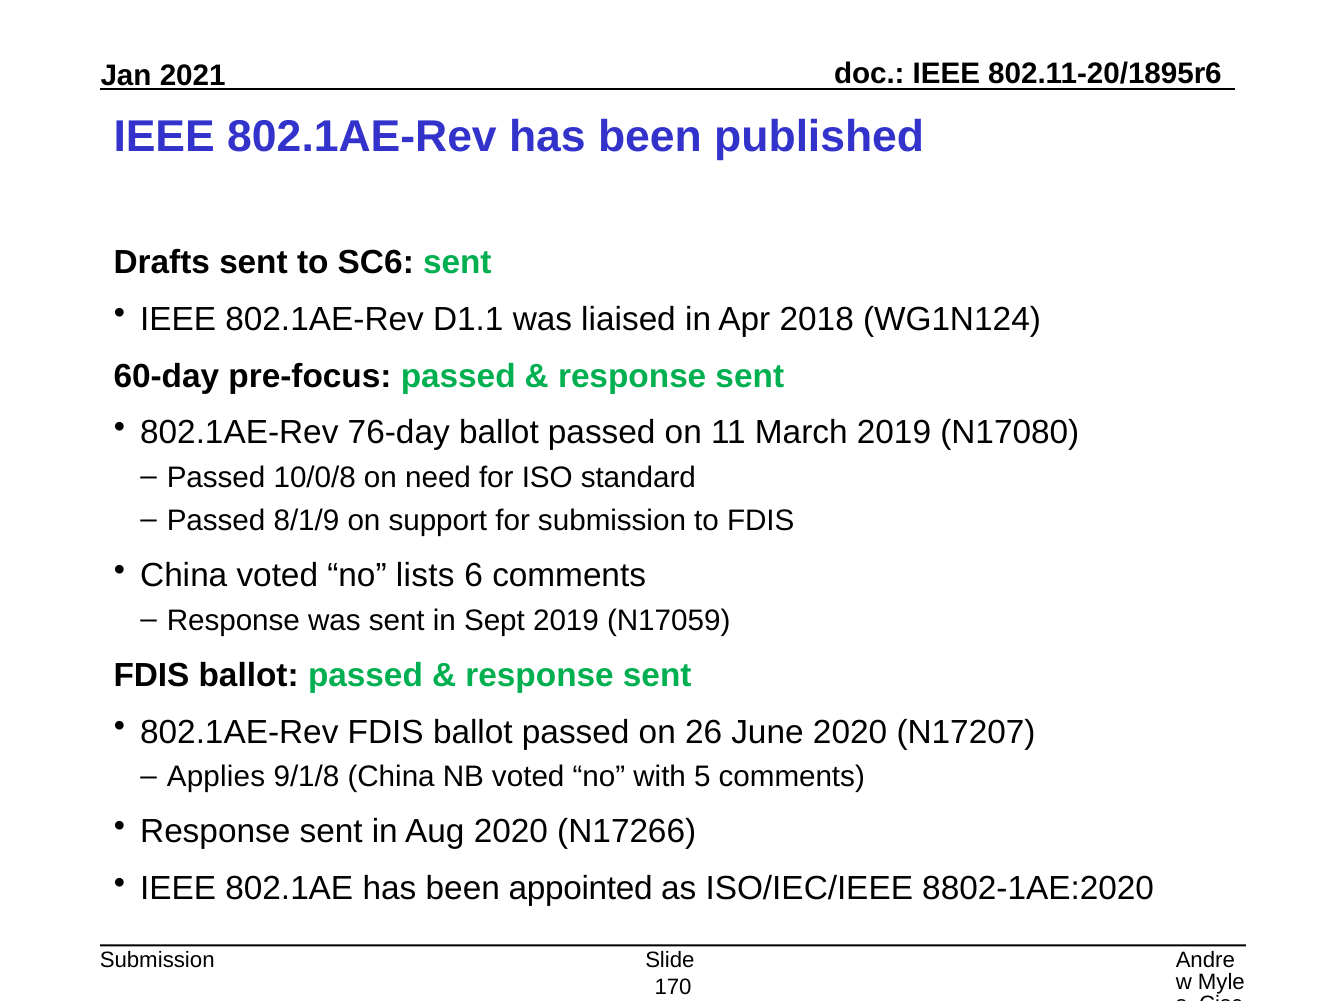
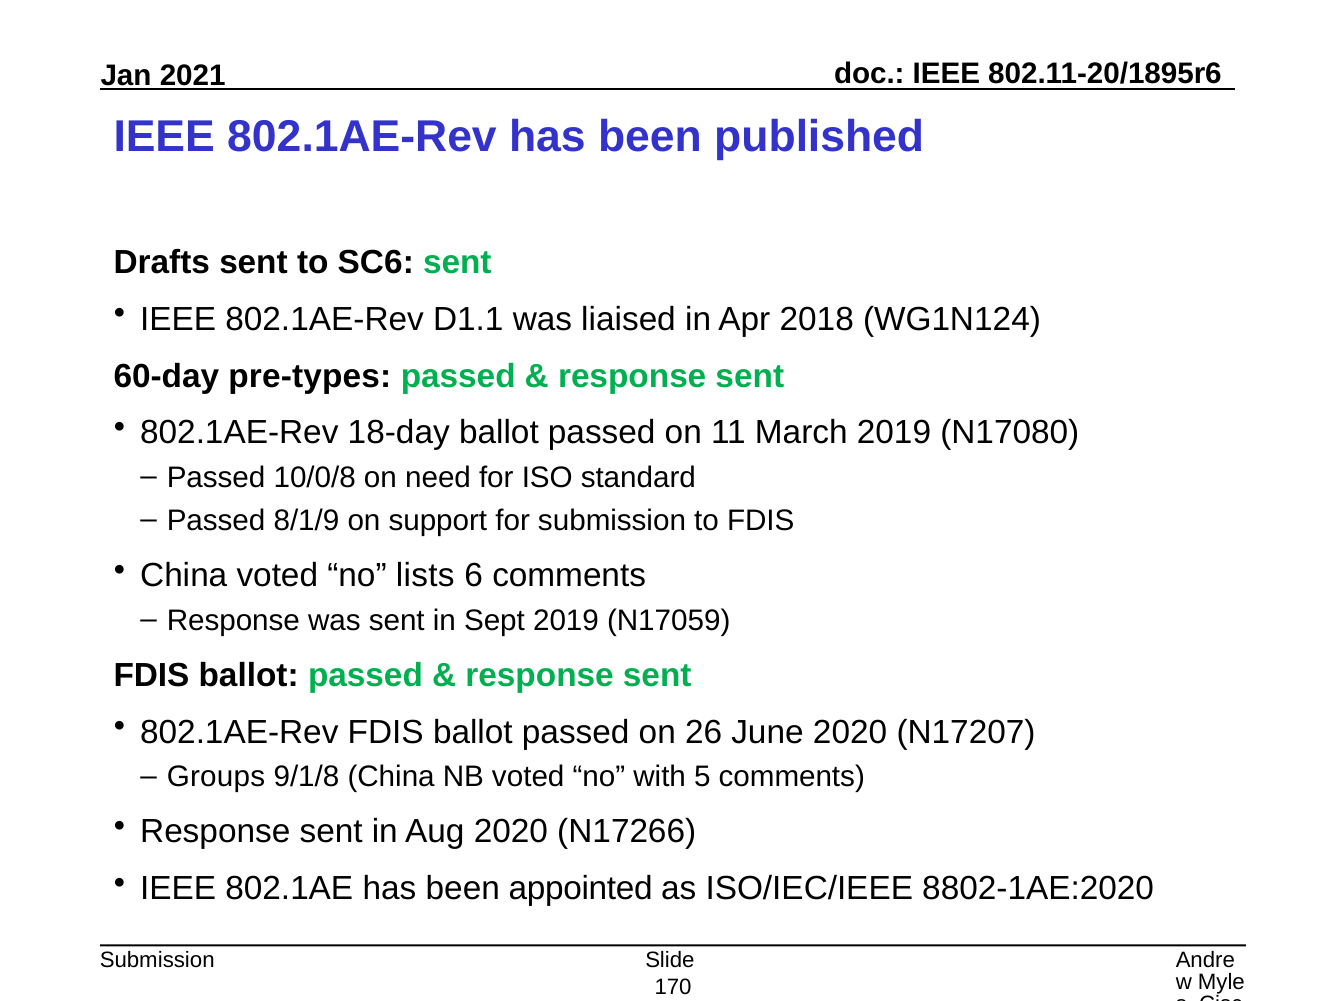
pre-focus: pre-focus -> pre-types (310, 376)
76-day: 76-day -> 18-day (399, 433)
Applies: Applies -> Groups (216, 777)
